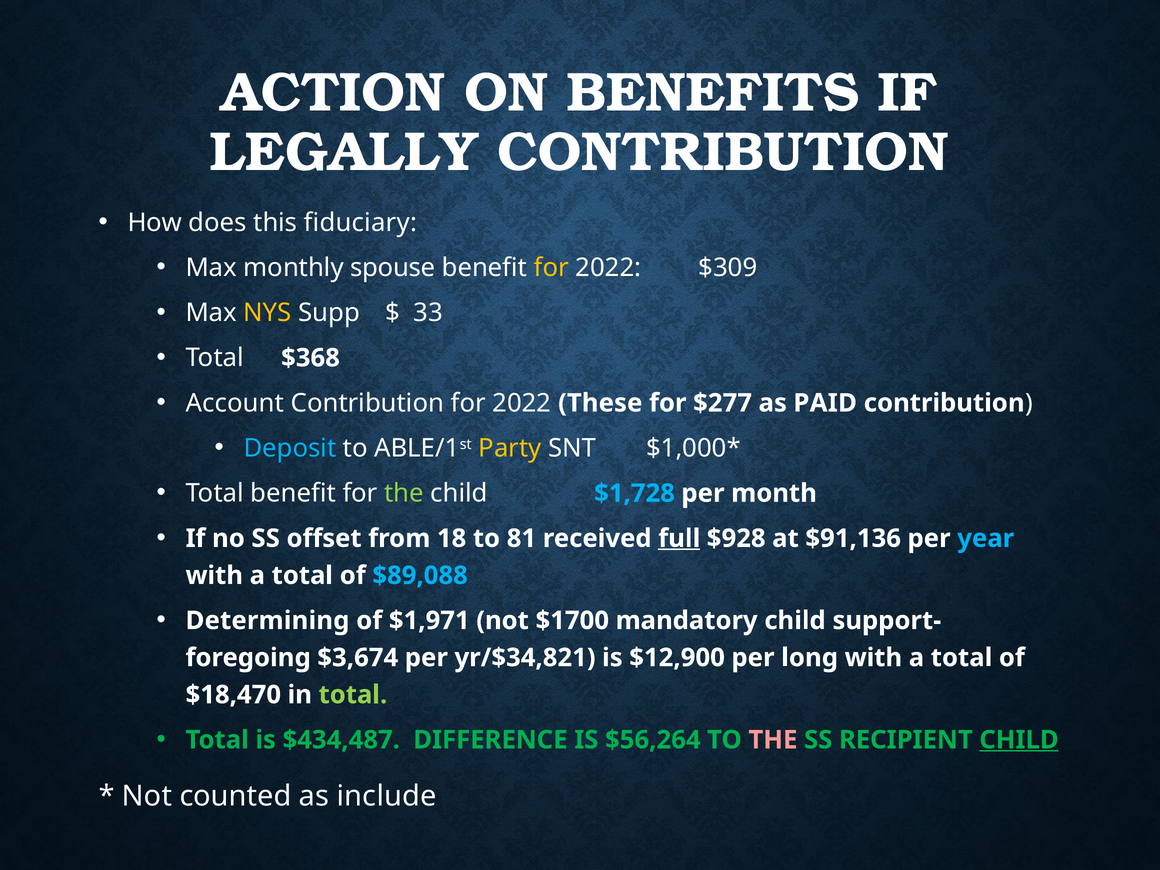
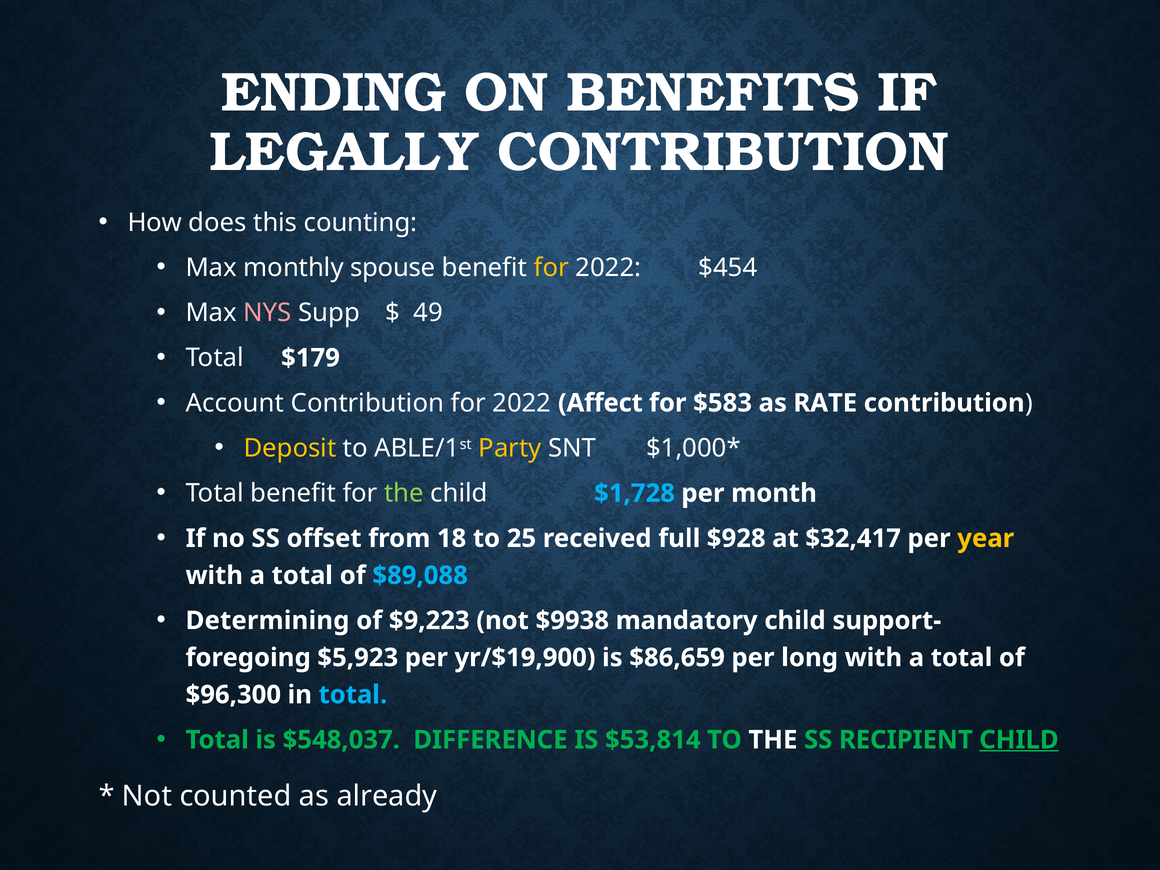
ACTION: ACTION -> ENDING (334, 93)
fiduciary: fiduciary -> counting (361, 223)
$309: $309 -> $454 (728, 268)
NYS colour: yellow -> pink (268, 313)
33: 33 -> 49 (428, 313)
$368: $368 -> $179 (310, 358)
These: These -> Affect (600, 403)
$277: $277 -> $583 (723, 403)
PAID: PAID -> RATE (825, 403)
Deposit colour: light blue -> yellow (290, 448)
81: 81 -> 25 (521, 538)
full underline: present -> none (679, 538)
$91,136: $91,136 -> $32,417 (853, 538)
year colour: light blue -> yellow (986, 538)
$1,971: $1,971 -> $9,223 (429, 621)
$1700: $1700 -> $9938 (572, 621)
$3,674: $3,674 -> $5,923 (358, 658)
yr/$34,821: yr/$34,821 -> yr/$19,900 (525, 658)
$12,900: $12,900 -> $86,659 (677, 658)
$18,470: $18,470 -> $96,300 (233, 695)
total colour: light green -> light blue (353, 695)
$434,487: $434,487 -> $548,037 (341, 740)
$56,264: $56,264 -> $53,814 (653, 740)
THE colour: pink -> white (773, 740)
include: include -> already (387, 796)
